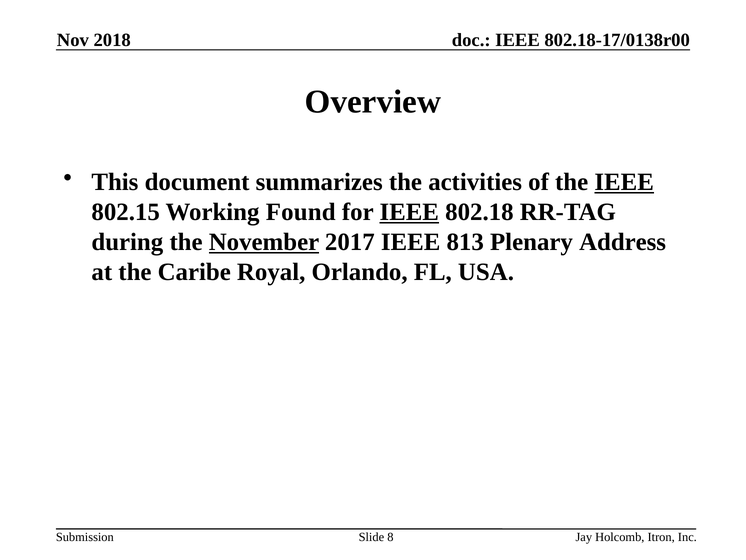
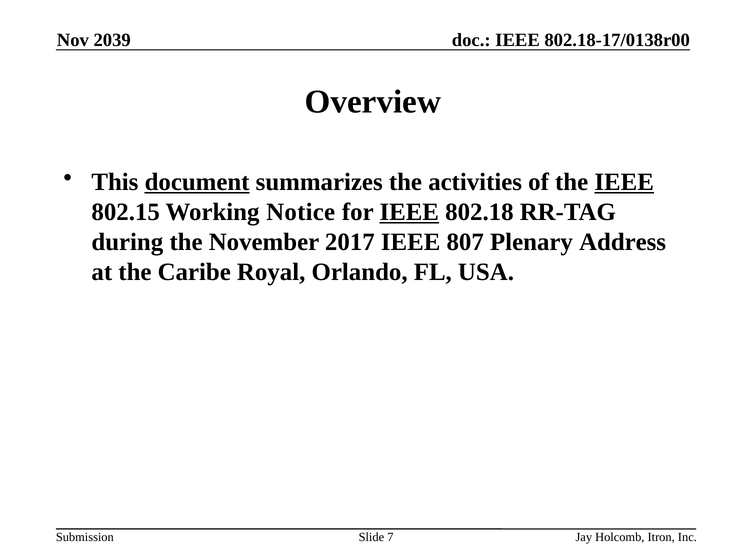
2018: 2018 -> 2039 (112, 40)
document underline: none -> present (197, 182)
Found: Found -> Notice (301, 212)
November underline: present -> none (264, 242)
813: 813 -> 807 (465, 242)
8: 8 -> 7 (390, 537)
